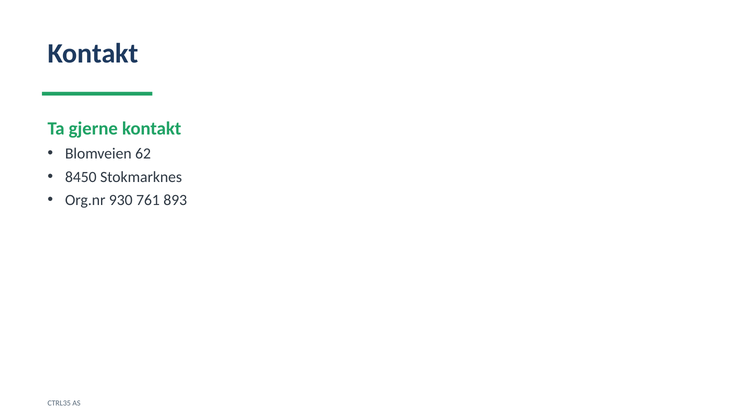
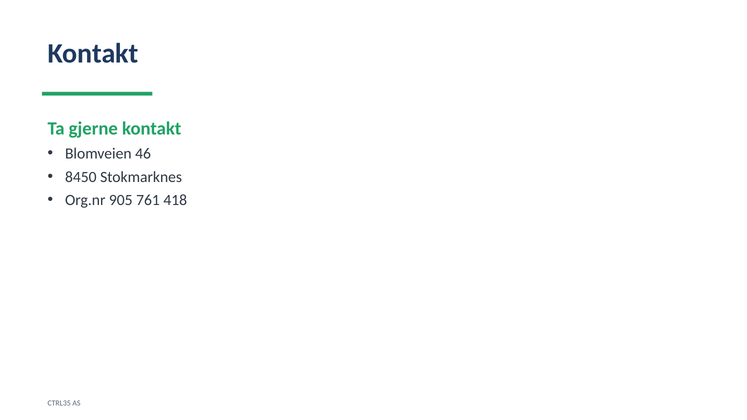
62: 62 -> 46 (143, 154)
930: 930 -> 905 (121, 200)
893: 893 -> 418 (175, 200)
